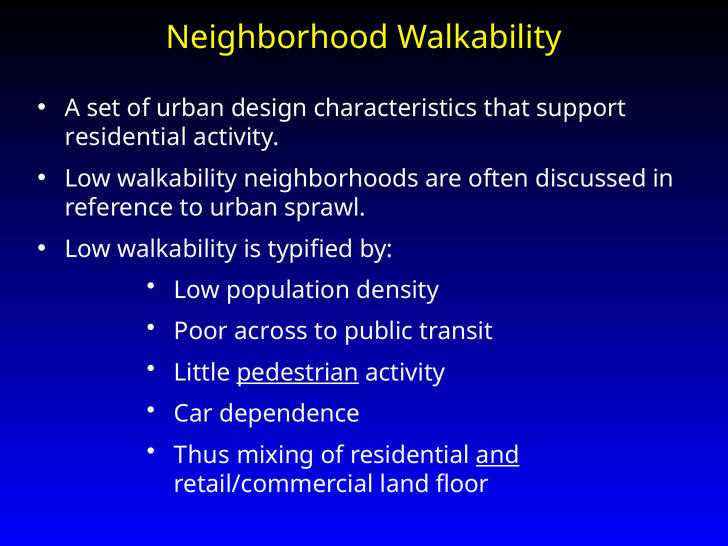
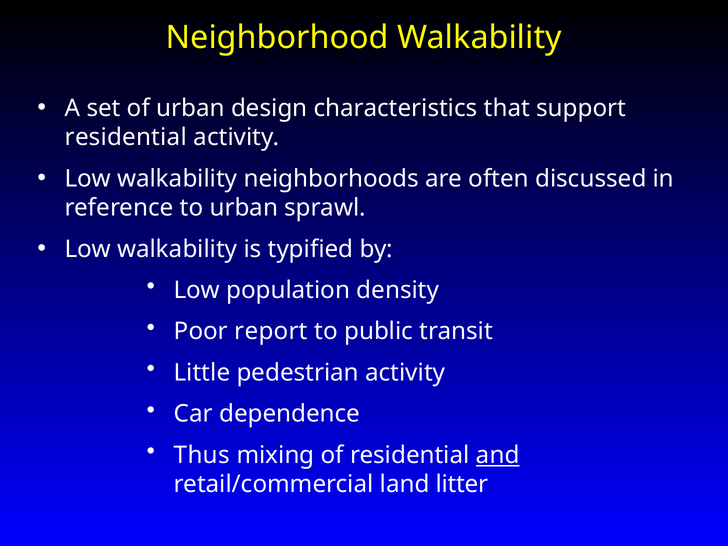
across: across -> report (271, 331)
pedestrian underline: present -> none (298, 373)
floor: floor -> litter (462, 484)
